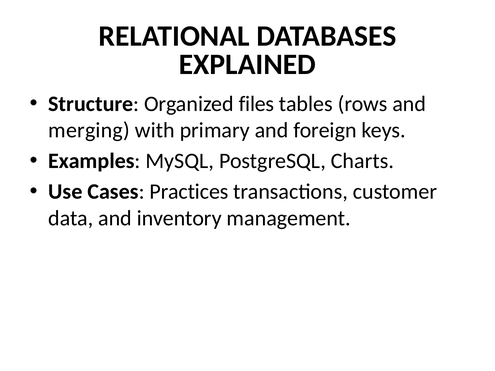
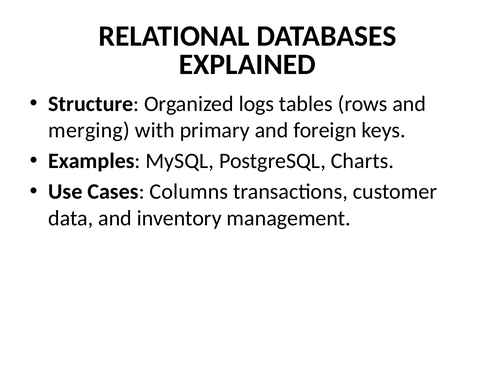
files: files -> logs (256, 104)
Practices: Practices -> Columns (189, 192)
